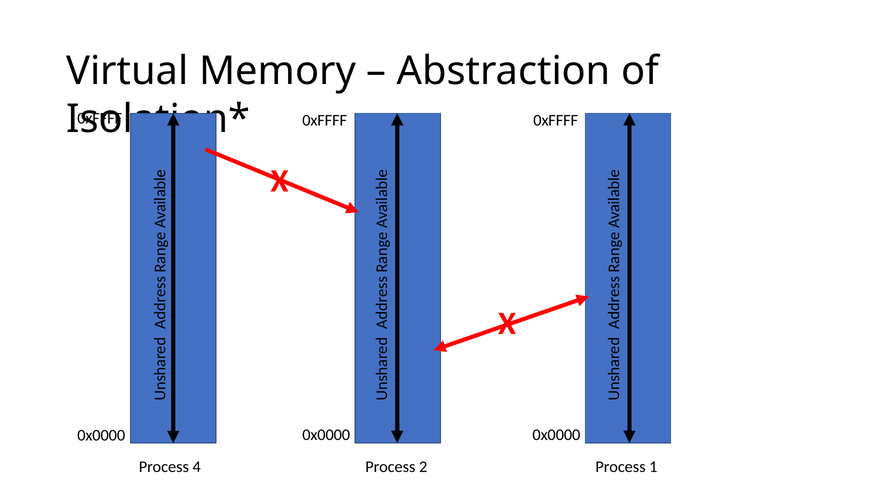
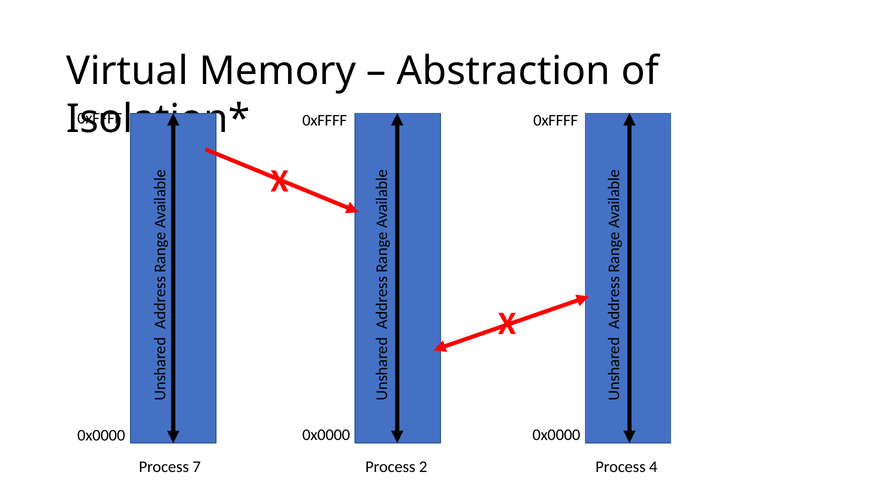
4: 4 -> 7 (197, 467)
1: 1 -> 4 (653, 467)
